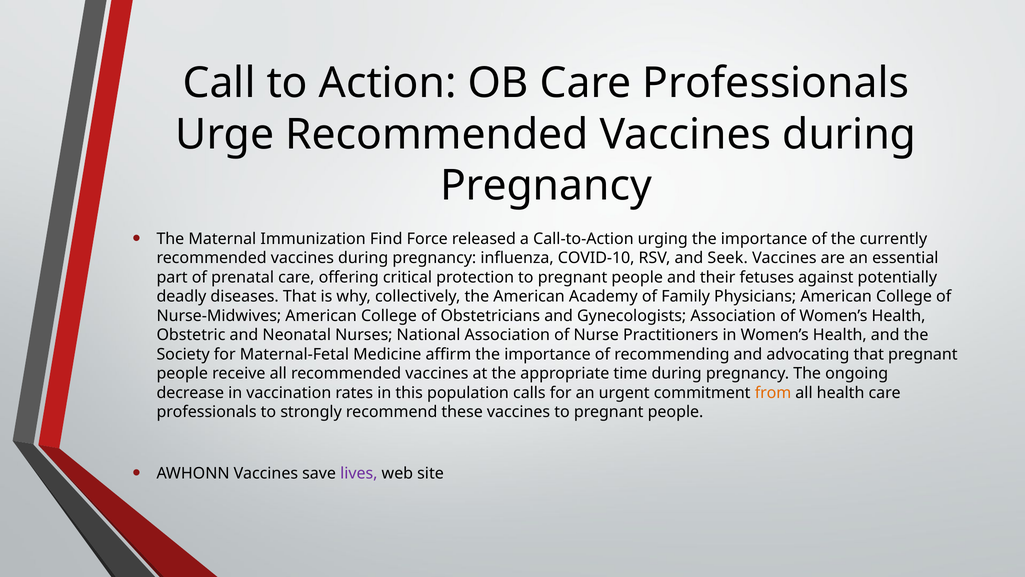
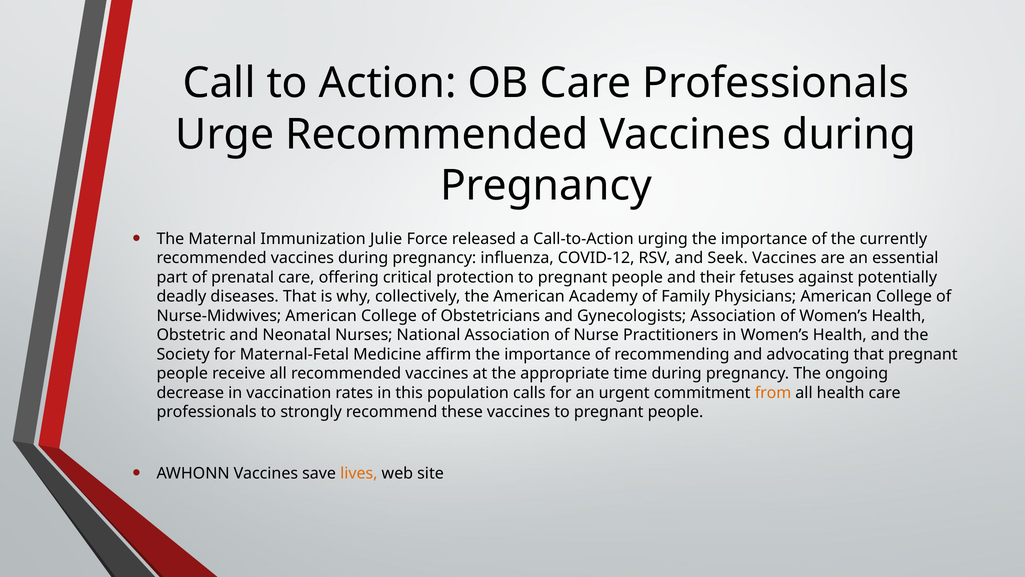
Find: Find -> Julie (386, 239)
COVID-10: COVID-10 -> COVID-12 (596, 258)
lives colour: purple -> orange (359, 473)
